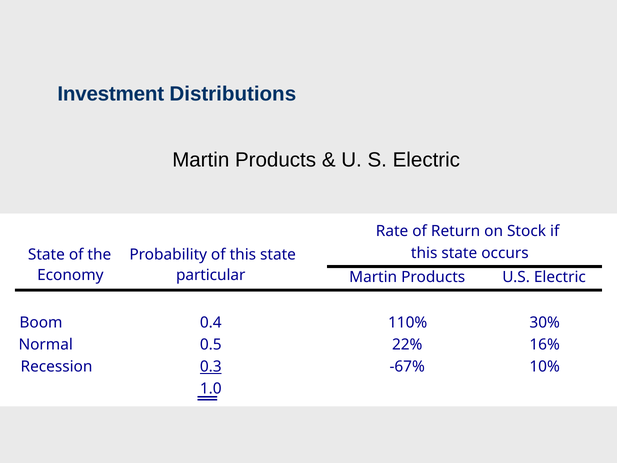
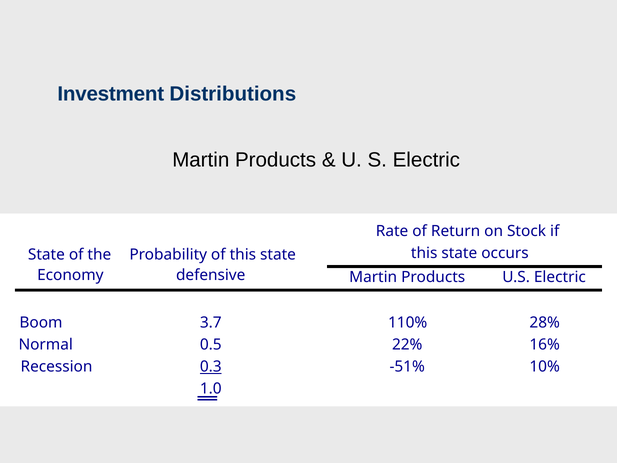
particular: particular -> defensive (211, 275)
0.4: 0.4 -> 3.7 (211, 322)
30%: 30% -> 28% (545, 322)
-67%: -67% -> -51% (407, 366)
